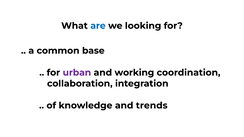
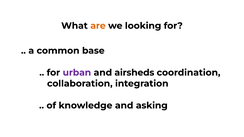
are colour: blue -> orange (98, 26)
working: working -> airsheds (134, 73)
trends: trends -> asking (152, 106)
